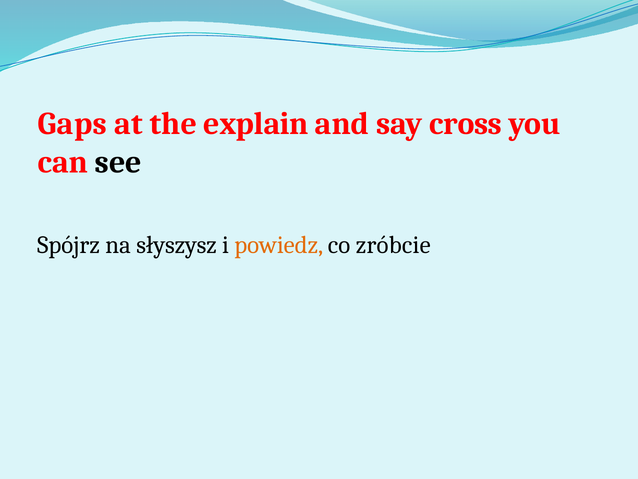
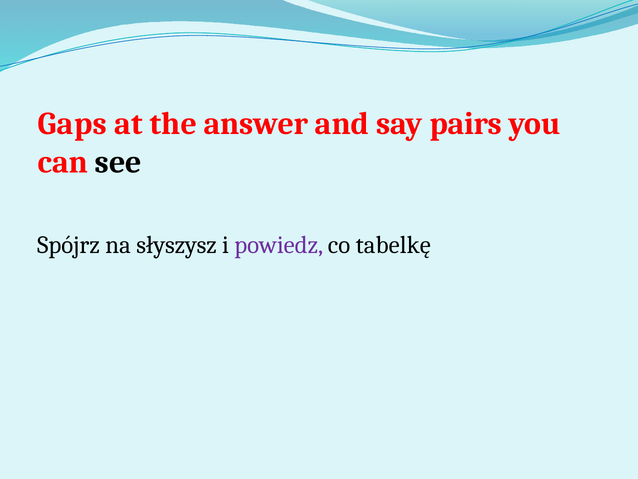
explain: explain -> answer (256, 124)
cross: cross -> pairs (466, 124)
powiedz colour: orange -> purple (279, 245)
zróbcie: zróbcie -> tabelkę (393, 245)
